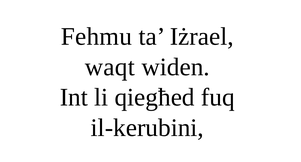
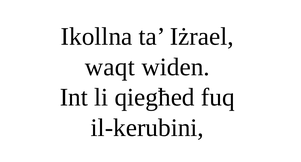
Fehmu: Fehmu -> Ikollna (97, 37)
